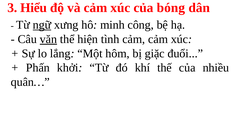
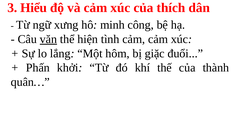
bóng: bóng -> thích (171, 8)
ngữ underline: present -> none (42, 25)
nhiều: nhiều -> thành (216, 68)
